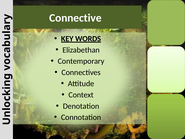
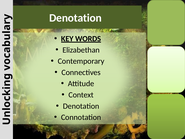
Connective: Connective -> Denotation (75, 18)
